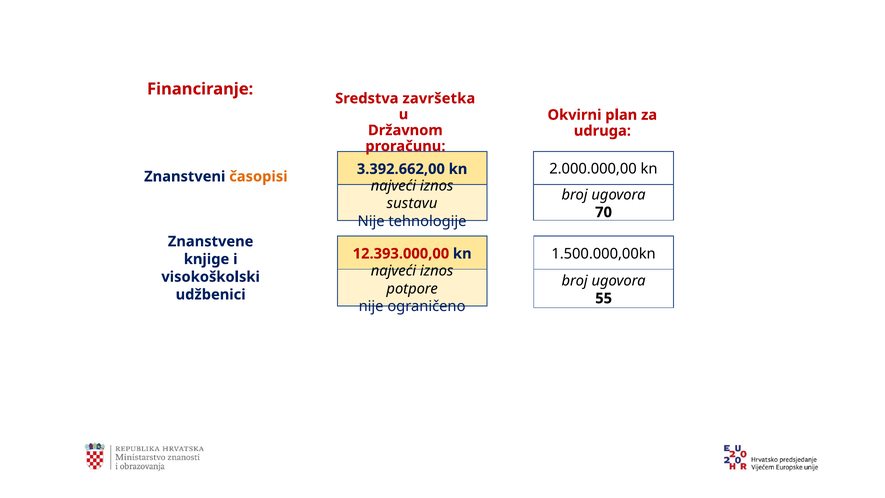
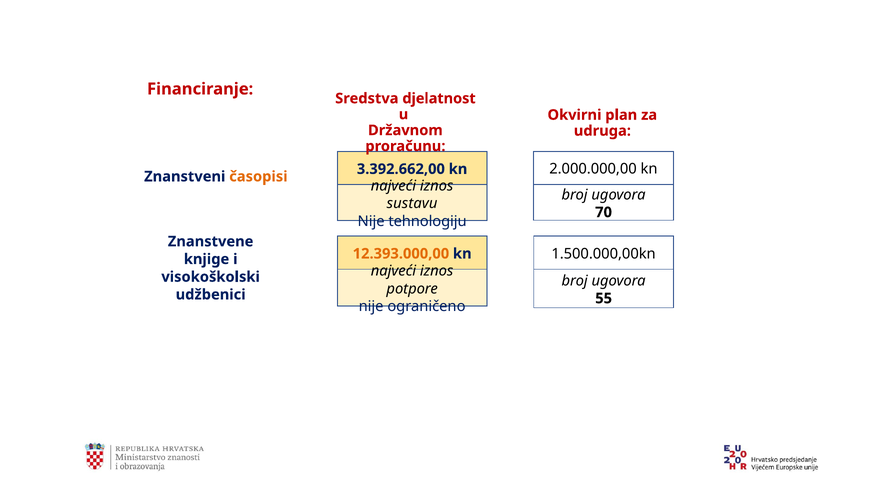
završetka: završetka -> djelatnost (439, 98)
tehnologije: tehnologije -> tehnologiju (428, 221)
12.393.000,00 colour: red -> orange (401, 254)
